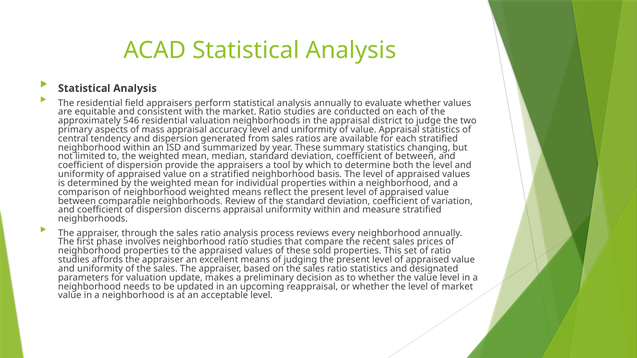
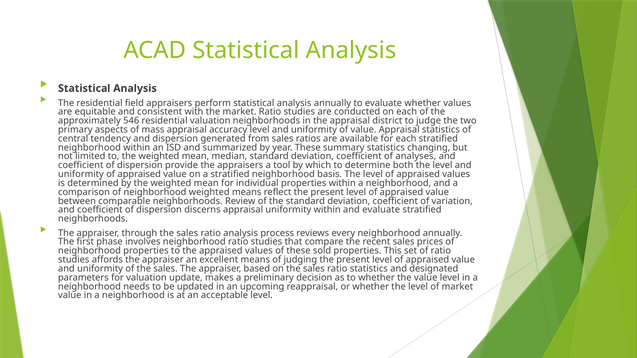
of between: between -> analyses (416, 157)
and measure: measure -> evaluate (381, 210)
